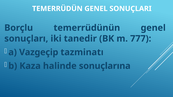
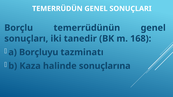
777: 777 -> 168 (141, 39)
Vazgeçip: Vazgeçip -> Borçluyu (39, 52)
